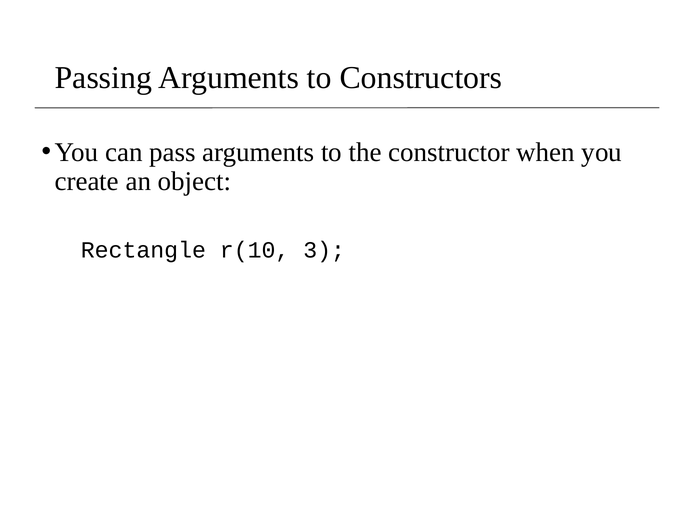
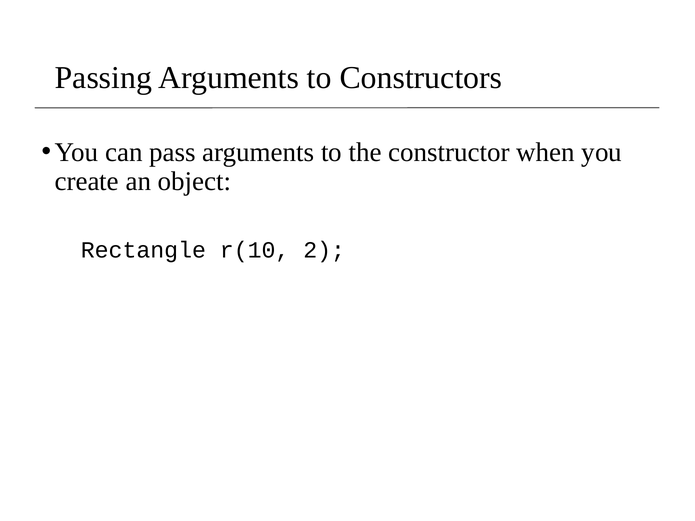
3: 3 -> 2 (324, 250)
